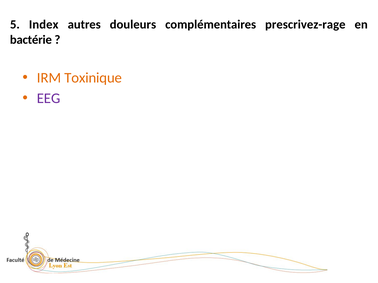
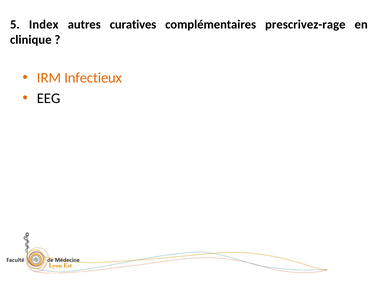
douleurs: douleurs -> curatives (133, 25)
bactérie: bactérie -> clinique (31, 40)
Toxinique: Toxinique -> Infectieux (93, 78)
EEG colour: purple -> black (49, 98)
